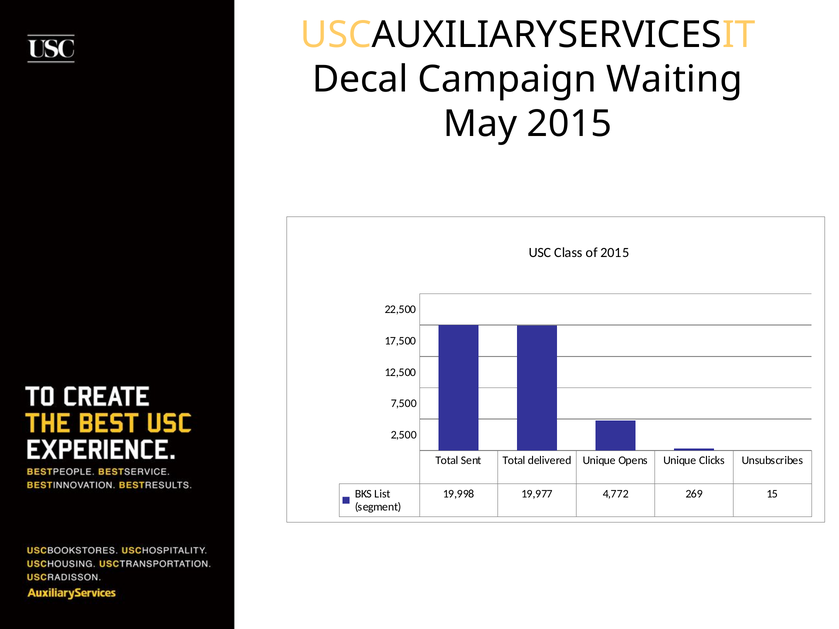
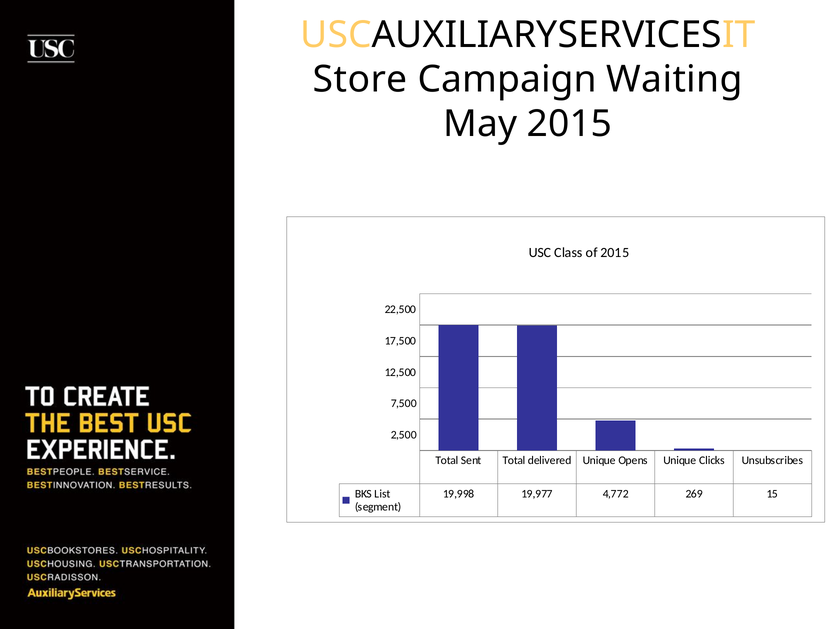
Decal: Decal -> Store (360, 79)
